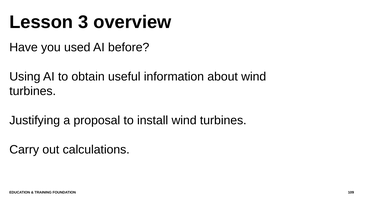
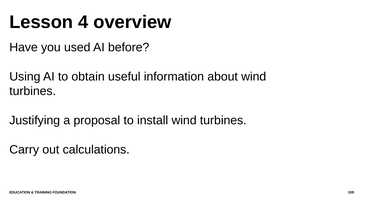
3: 3 -> 4 (83, 22)
